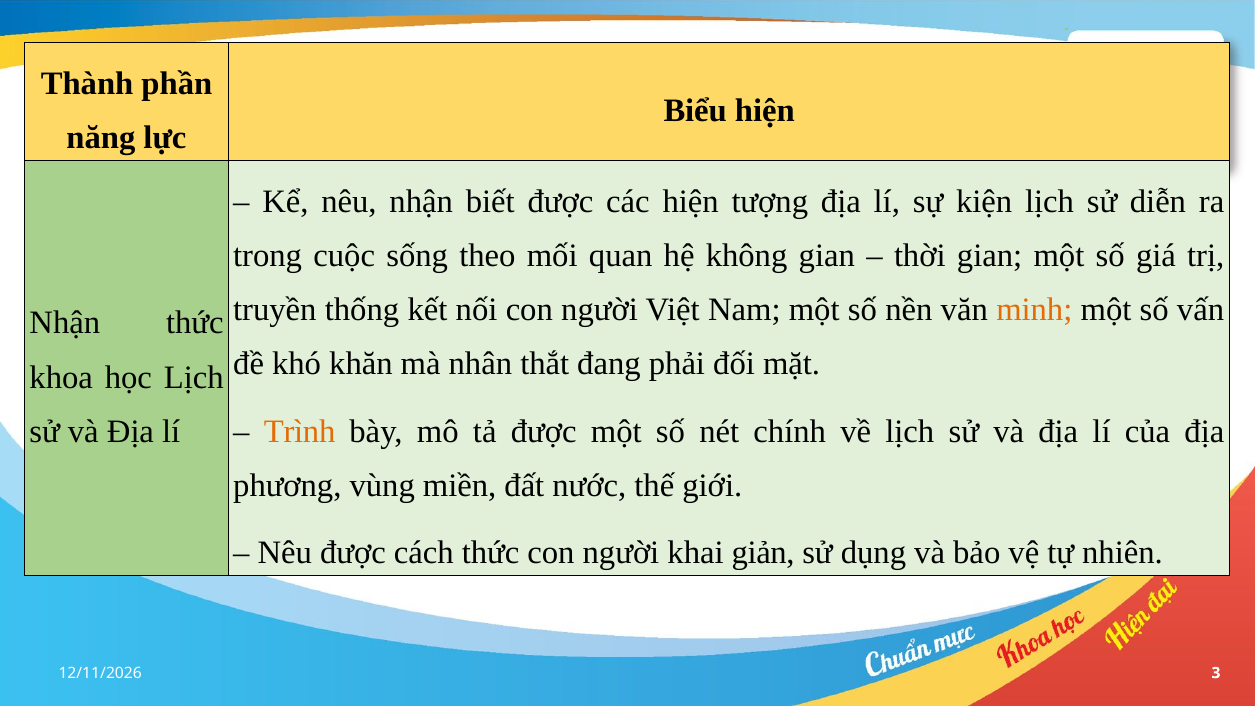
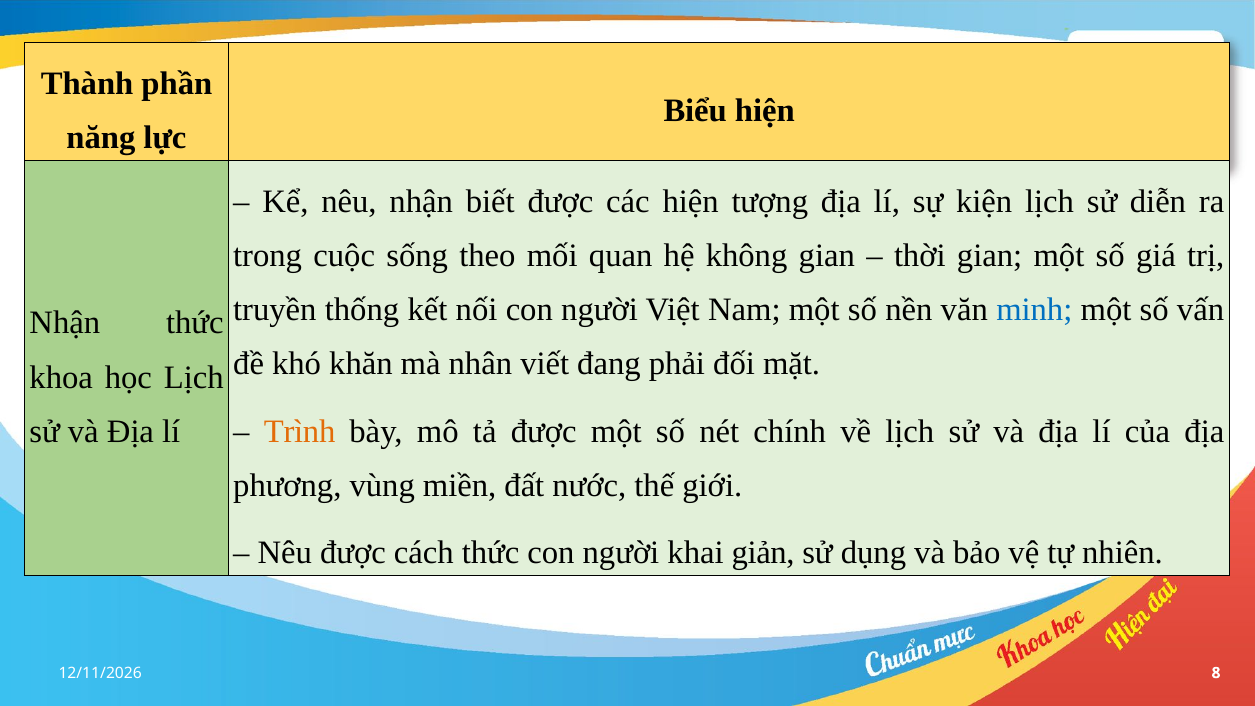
minh colour: orange -> blue (1034, 310)
thắt: thắt -> viết (545, 364)
3: 3 -> 8 (1216, 673)
